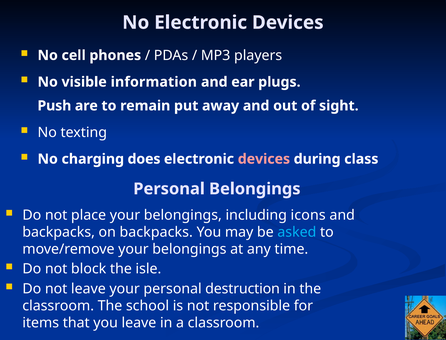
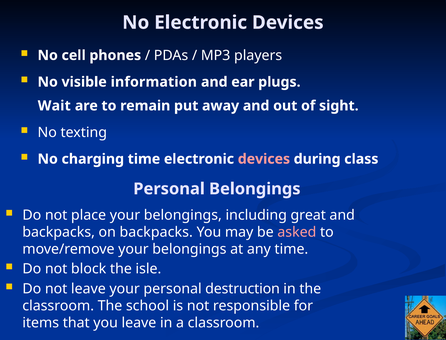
Push: Push -> Wait (54, 106)
charging does: does -> time (144, 159)
icons: icons -> great (308, 215)
asked colour: light blue -> pink (297, 232)
